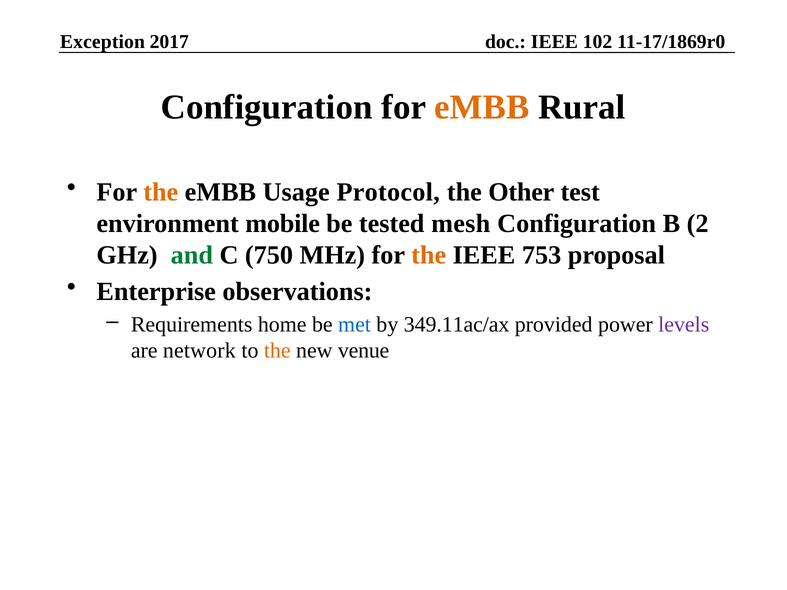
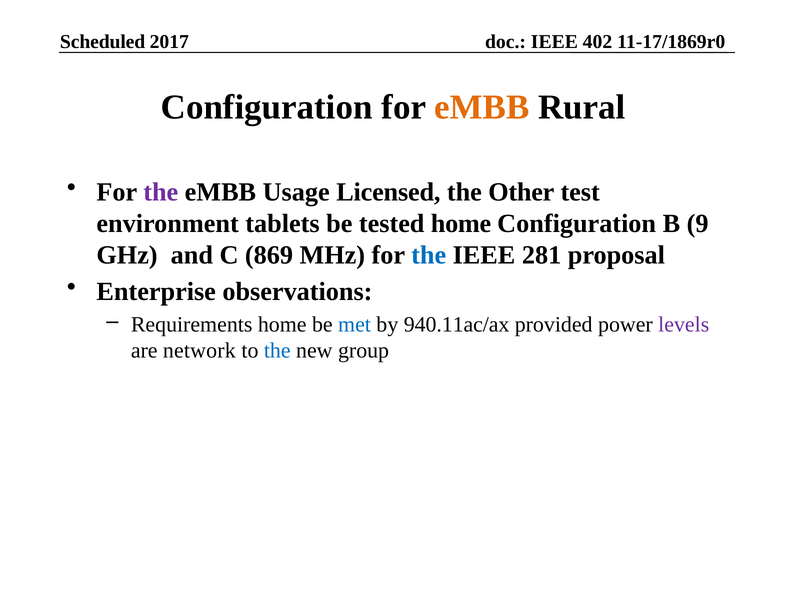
Exception: Exception -> Scheduled (103, 42)
102: 102 -> 402 (597, 42)
the colour: orange -> purple (161, 192)
Protocol: Protocol -> Licensed (388, 192)
mobile: mobile -> tablets (282, 224)
tested mesh: mesh -> home (461, 224)
2: 2 -> 9 (698, 224)
and colour: green -> black (192, 255)
750: 750 -> 869 (269, 255)
the colour: orange -> blue (429, 255)
753: 753 -> 281 (542, 255)
349.11ac/ax: 349.11ac/ax -> 940.11ac/ax (457, 325)
the colour: orange -> blue (277, 351)
venue: venue -> group (364, 351)
